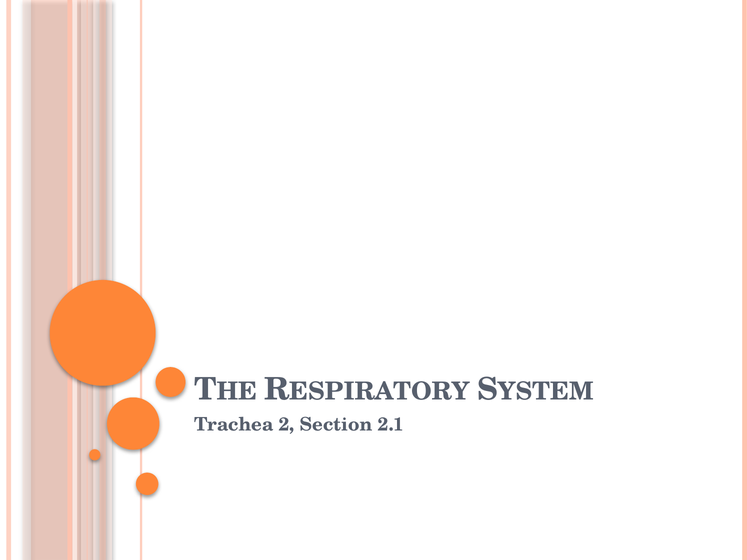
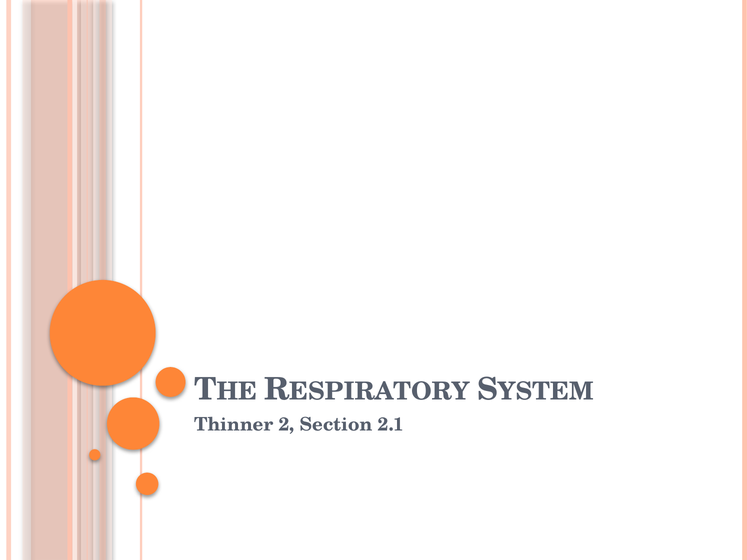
Trachea: Trachea -> Thinner (234, 425)
